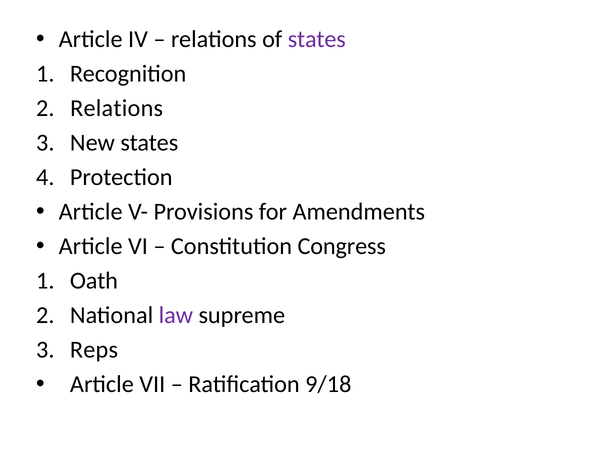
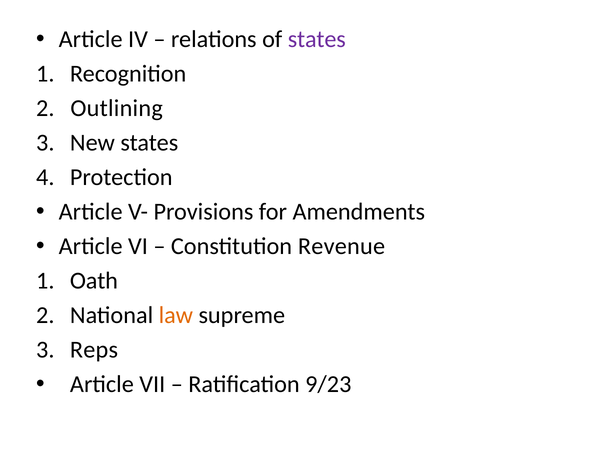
Relations: Relations -> Outlining (117, 108)
Congress: Congress -> Revenue (342, 246)
law colour: purple -> orange (176, 315)
9/18: 9/18 -> 9/23 (328, 384)
